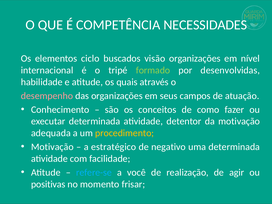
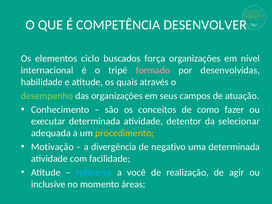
NECESSIDADES: NECESSIDADES -> DESENVOLVER (205, 25)
visão: visão -> força (155, 59)
formado colour: light green -> pink (153, 70)
desempenho colour: pink -> light green (47, 96)
da motivação: motivação -> selecionar (239, 121)
estratégico: estratégico -> divergência (114, 147)
positivas: positivas -> inclusive (48, 184)
frisar: frisar -> áreas (133, 184)
